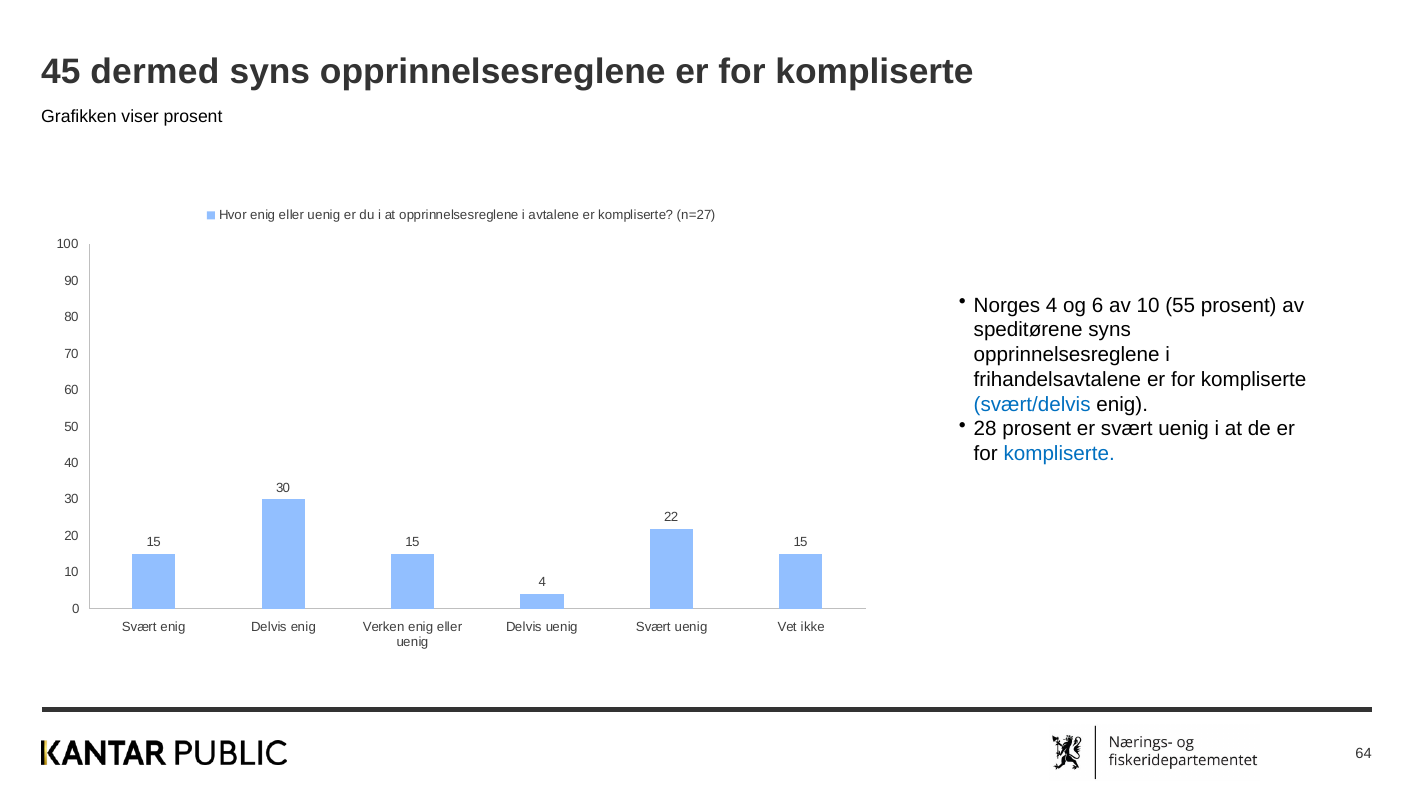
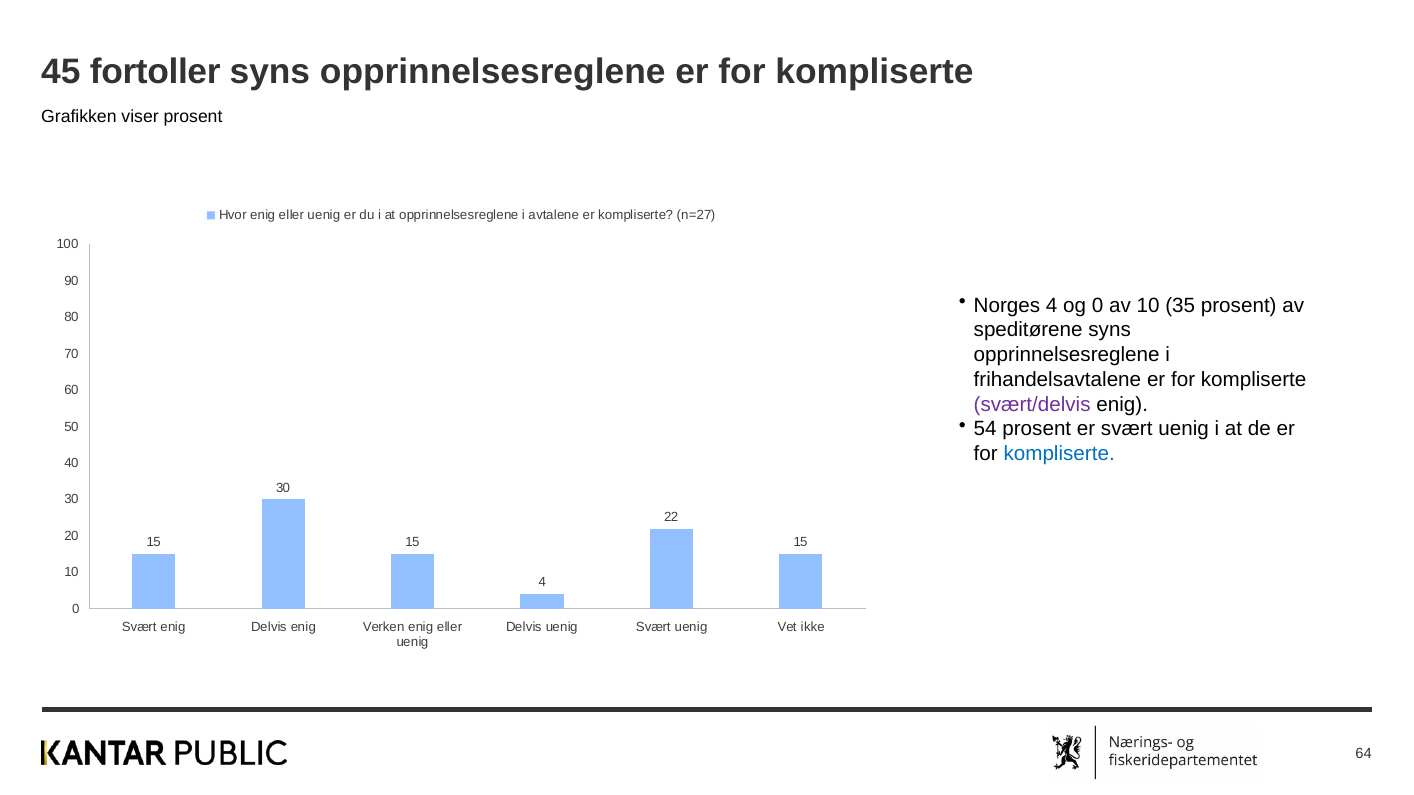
dermed: dermed -> fortoller (155, 72)
og 6: 6 -> 0 (1098, 305)
55: 55 -> 35 (1180, 305)
svært/delvis colour: blue -> purple (1032, 404)
28: 28 -> 54 (985, 429)
